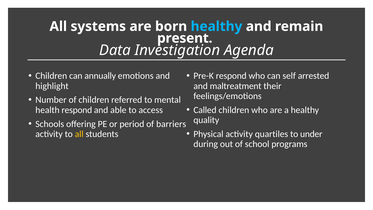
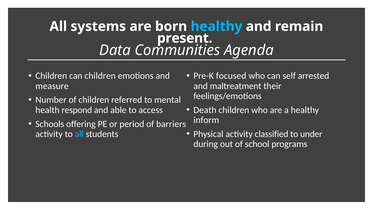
Investigation: Investigation -> Communities (177, 50)
can annually: annually -> children (100, 76)
Pre-K respond: respond -> focused (231, 76)
highlight: highlight -> measure (52, 86)
Called: Called -> Death (205, 110)
quality: quality -> inform (206, 120)
quartiles: quartiles -> classified (272, 134)
all colour: yellow -> light blue (79, 134)
